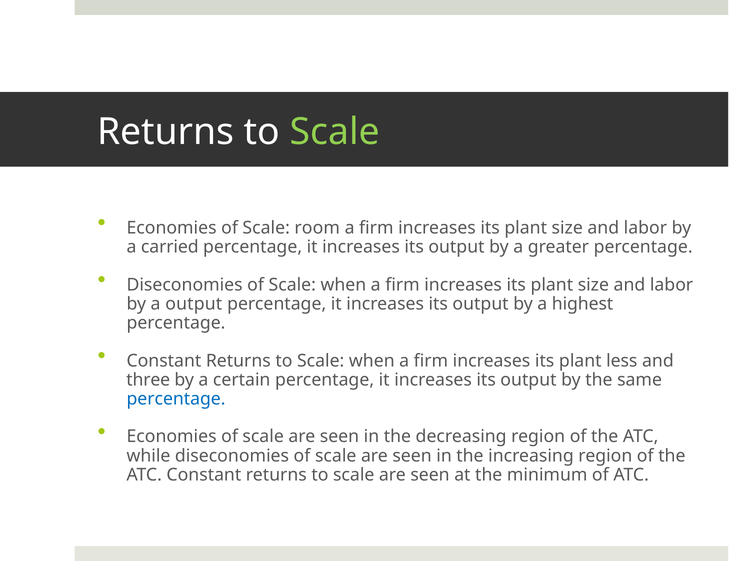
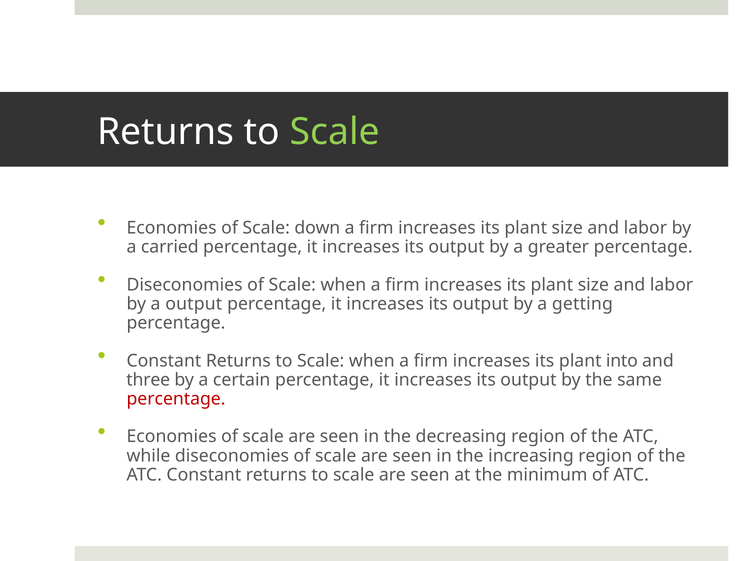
room: room -> down (317, 228)
highest: highest -> getting (582, 303)
less: less -> into (622, 360)
percentage colour: blue -> red (176, 398)
